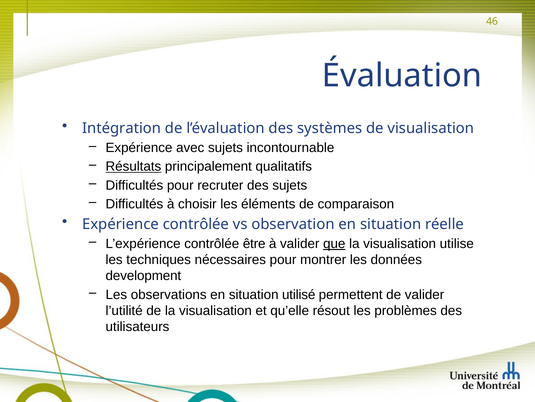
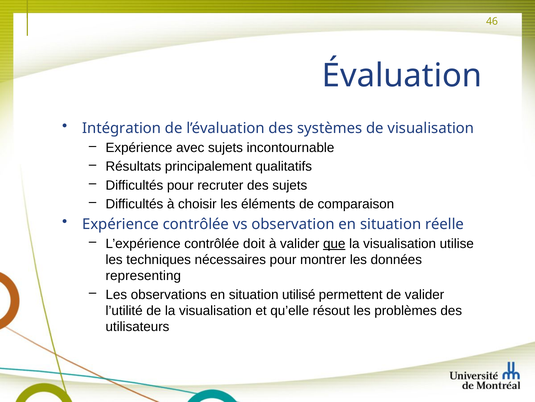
Résultats underline: present -> none (133, 166)
être: être -> doit (254, 243)
development: development -> representing (143, 275)
